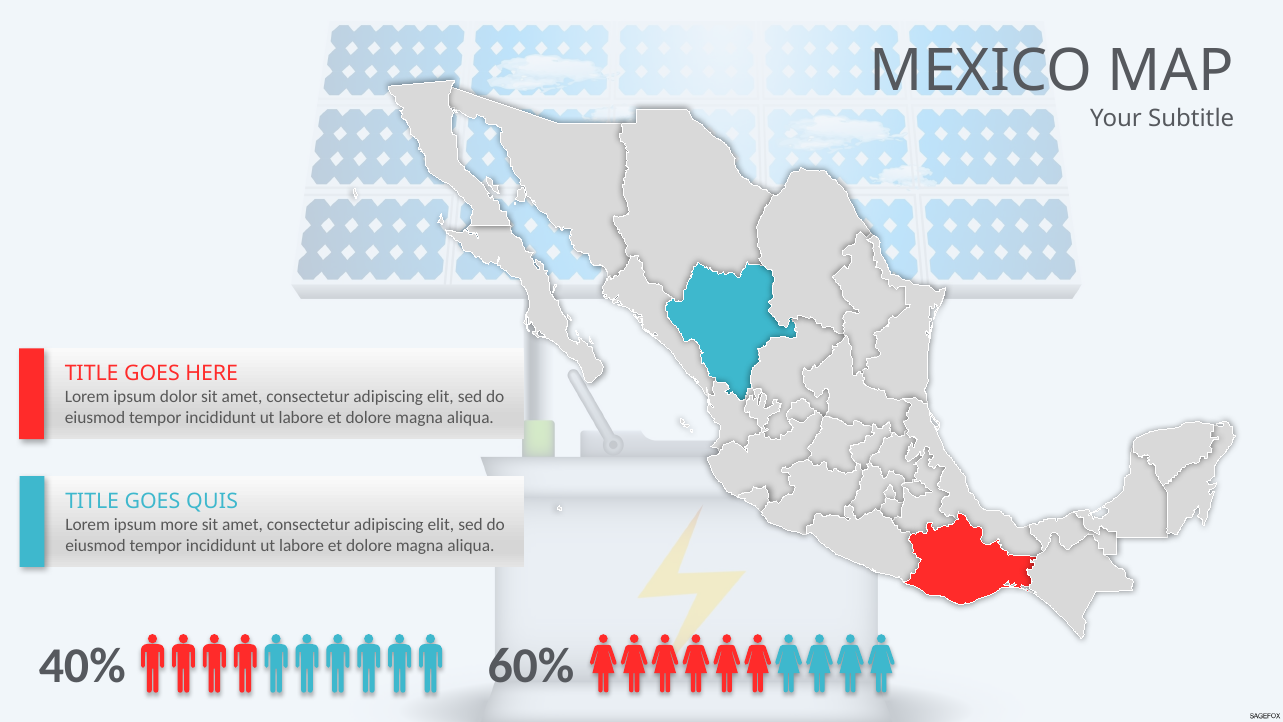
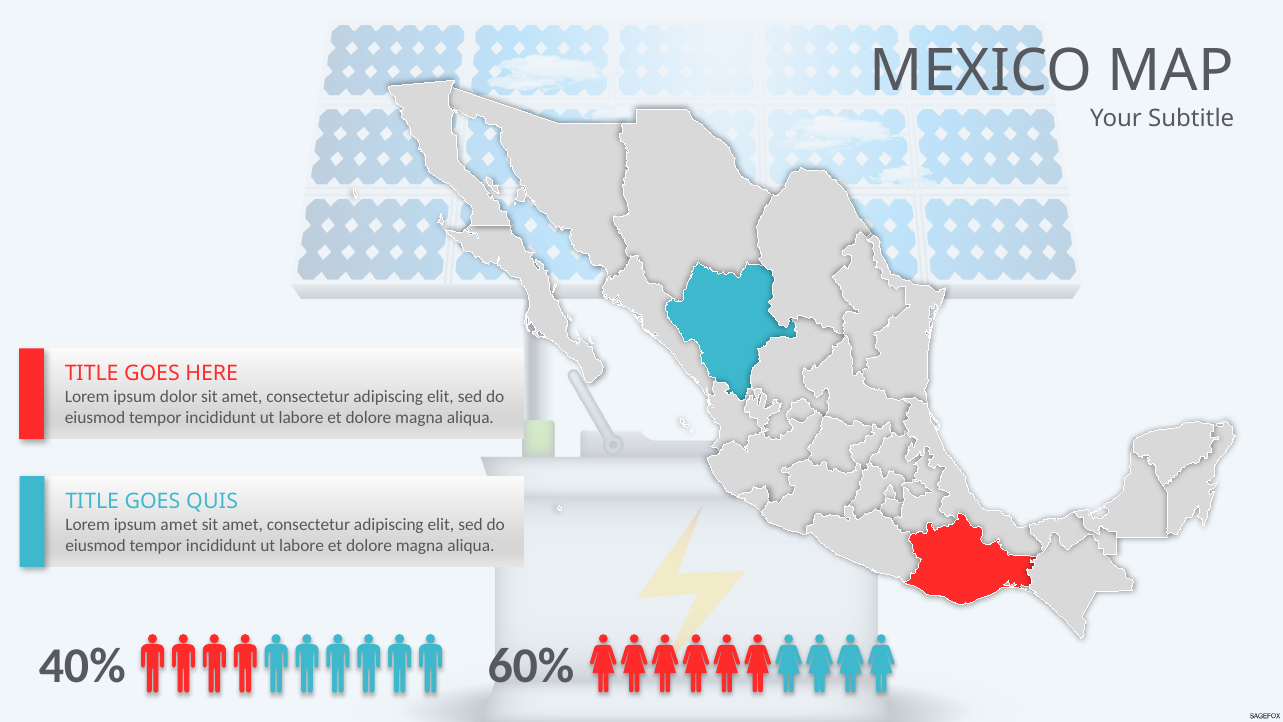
ipsum more: more -> amet (179, 524)
